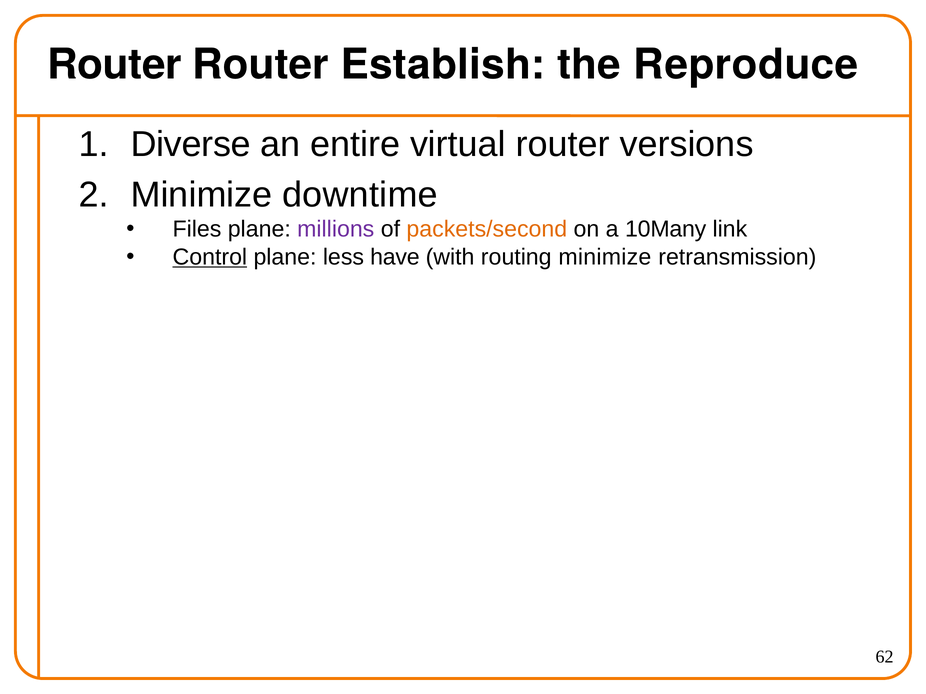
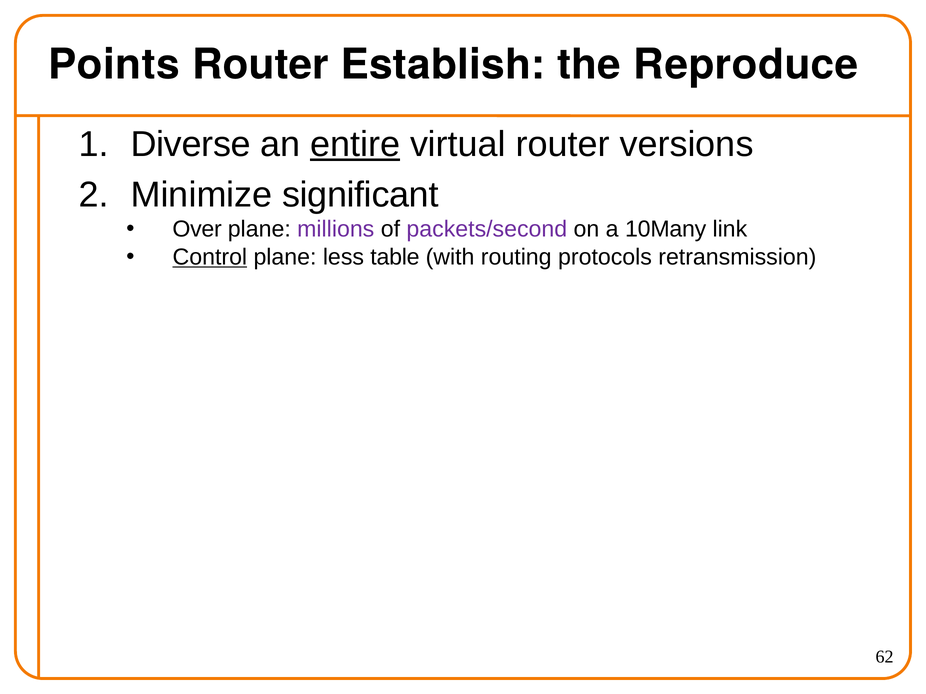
Router: Router -> Points (114, 65)
entire underline: none -> present (355, 144)
downtime: downtime -> significant (360, 195)
Files: Files -> Over (197, 230)
packets/second colour: orange -> purple (487, 230)
have: have -> table (395, 257)
routing minimize: minimize -> protocols (605, 257)
